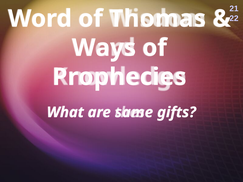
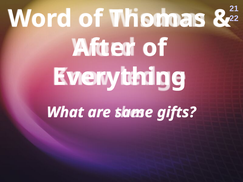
Ways: Ways -> After (104, 48)
Prophecies: Prophecies -> Everything (119, 77)
